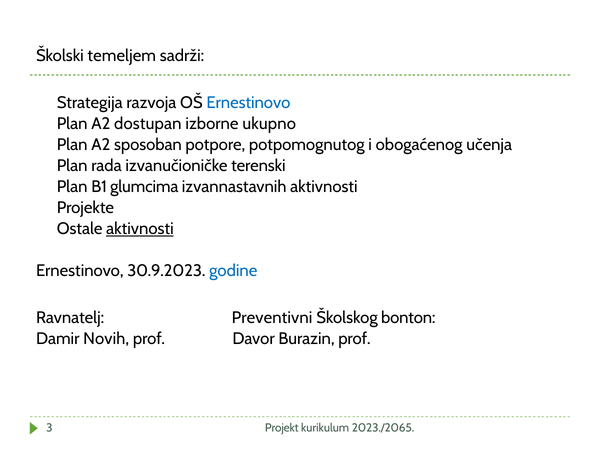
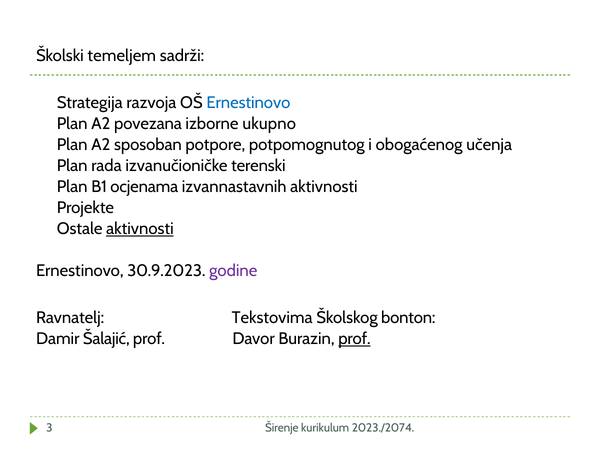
dostupan: dostupan -> povezana (148, 124)
glumcima: glumcima -> ocjenama (144, 187)
godine colour: blue -> purple (233, 271)
Preventivni: Preventivni -> Tekstovima (272, 318)
Novih: Novih -> Šalajić (106, 339)
prof underline: none -> present (354, 339)
Projekt: Projekt -> Širenje (282, 428)
2023./2065: 2023./2065 -> 2023./2074 (383, 428)
